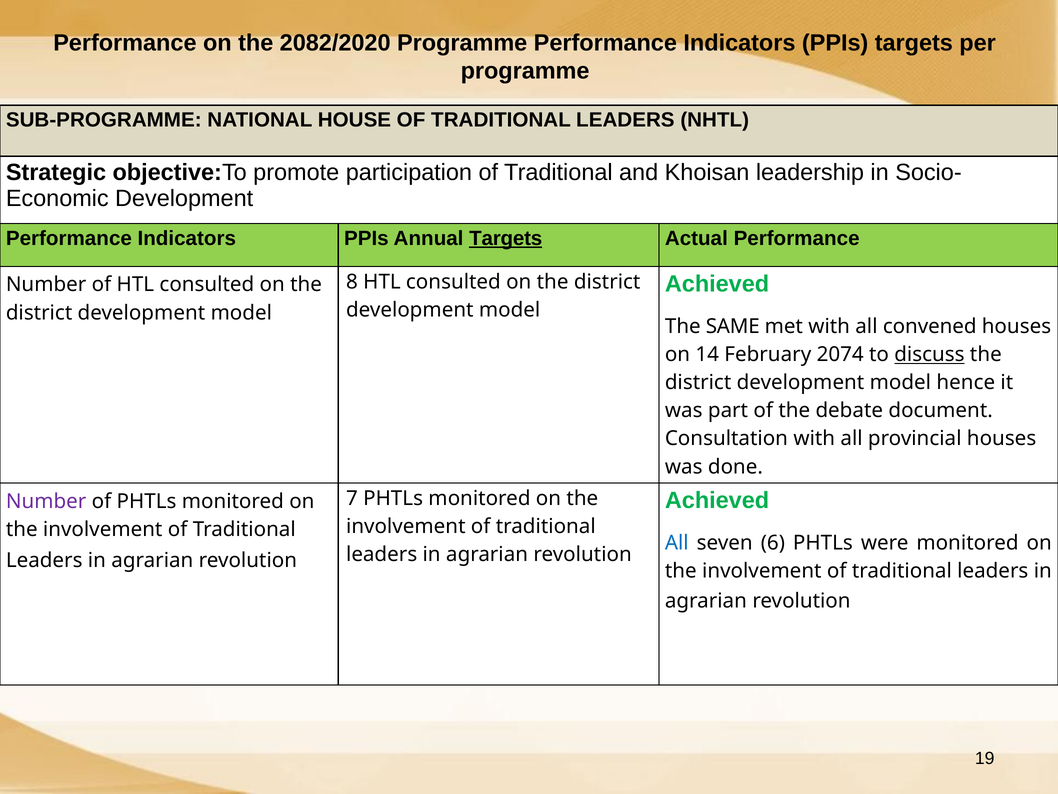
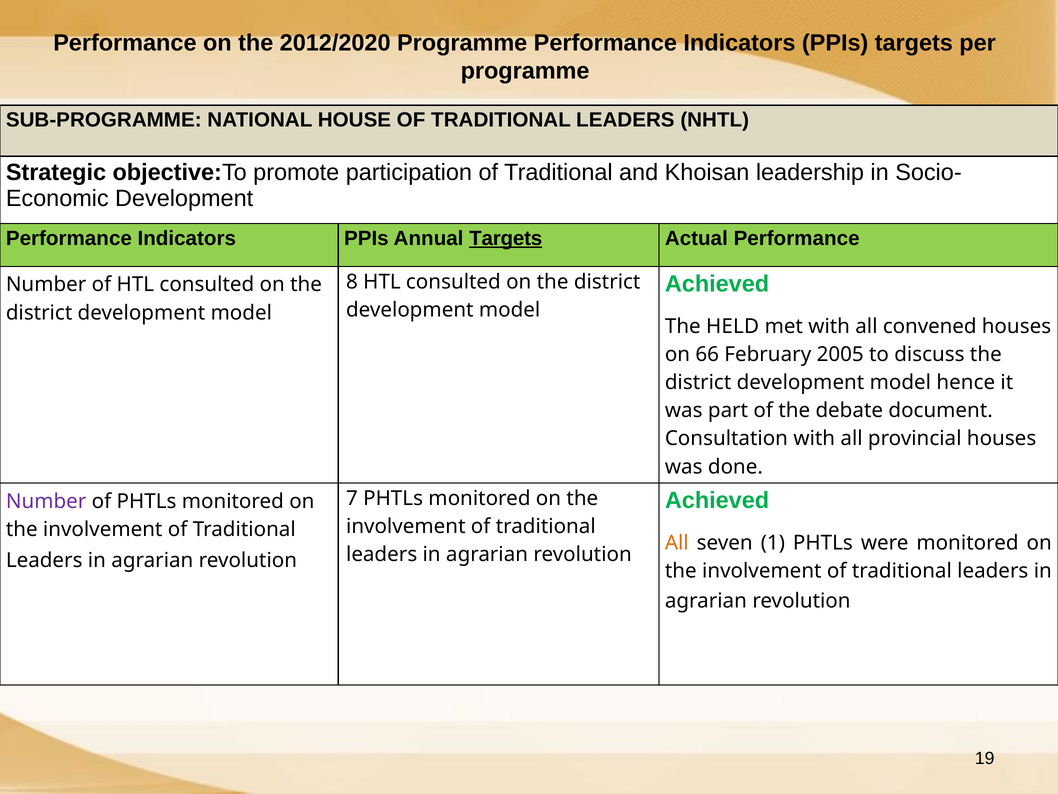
2082/2020: 2082/2020 -> 2012/2020 (335, 43)
SAME: SAME -> HELD (733, 326)
14: 14 -> 66 (707, 354)
2074: 2074 -> 2005 (840, 354)
discuss underline: present -> none (929, 354)
All colour: blue -> orange (677, 543)
6: 6 -> 1 (773, 543)
